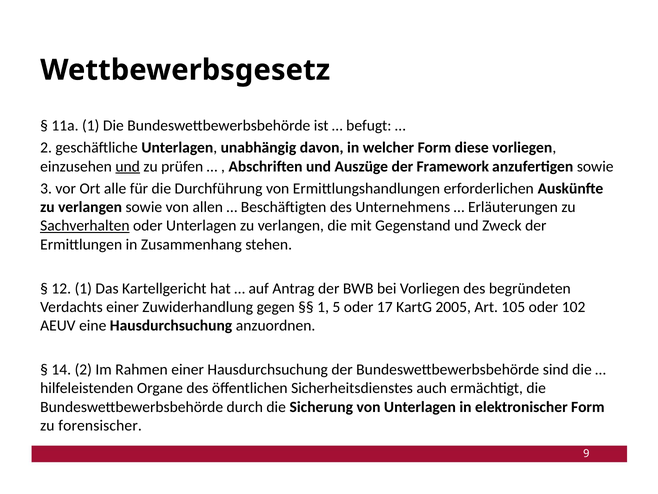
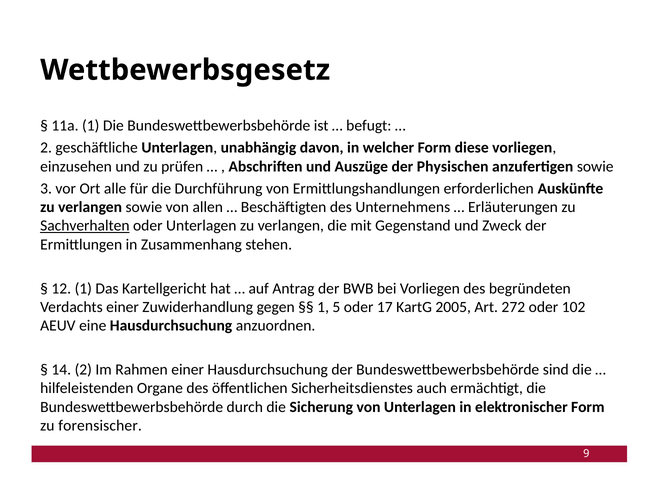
und underline: present -> none (128, 166)
Framework: Framework -> Physischen (453, 166)
105: 105 -> 272 (513, 307)
